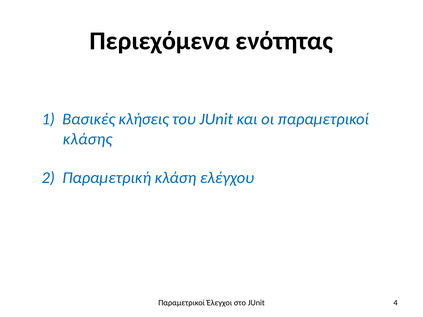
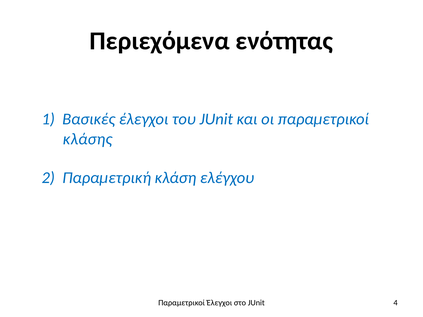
Βασικές κλήσεις: κλήσεις -> έλεγχοι (144, 119)
